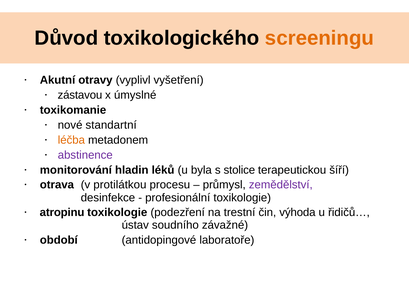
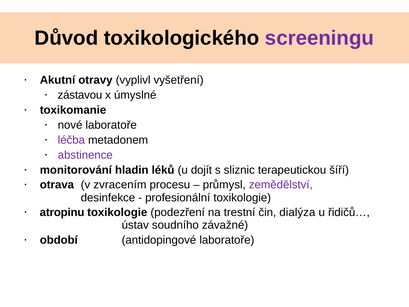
screeningu colour: orange -> purple (319, 38)
nové standartní: standartní -> laboratoře (111, 125)
léčba colour: orange -> purple (71, 140)
byla: byla -> dojít (201, 170)
stolice: stolice -> sliznic (239, 170)
protilátkou: protilátkou -> zvracením (120, 185)
výhoda: výhoda -> dialýza (297, 212)
